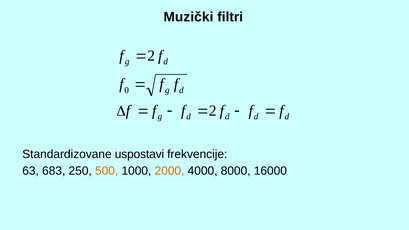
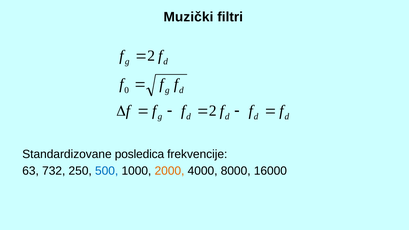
uspostavi: uspostavi -> posledica (139, 154)
683: 683 -> 732 (54, 171)
500 colour: orange -> blue (107, 171)
